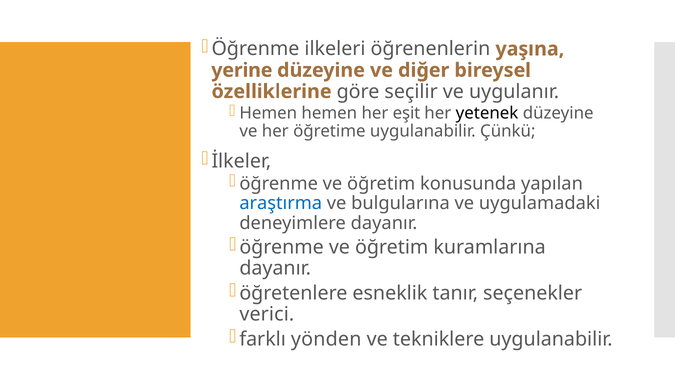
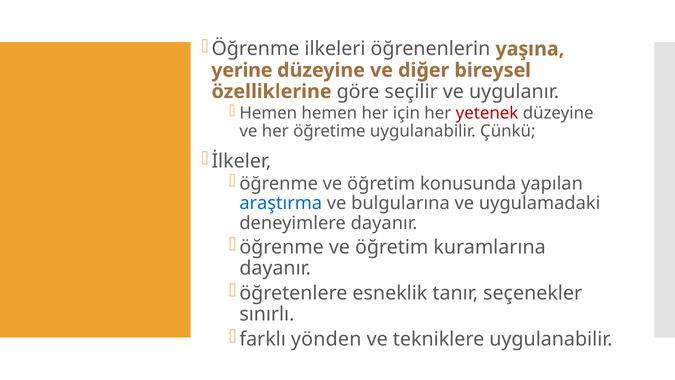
eşit: eşit -> için (406, 113)
yetenek colour: black -> red (487, 113)
verici: verici -> sınırlı (267, 314)
